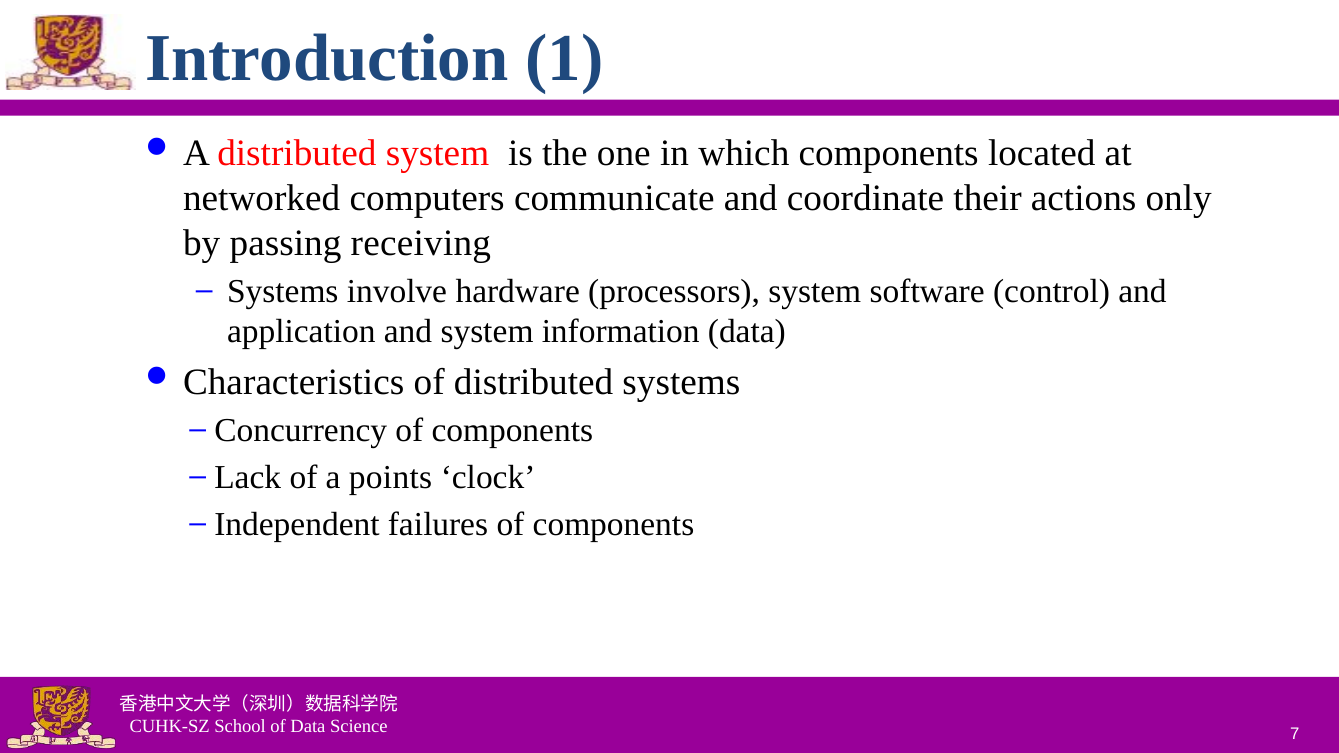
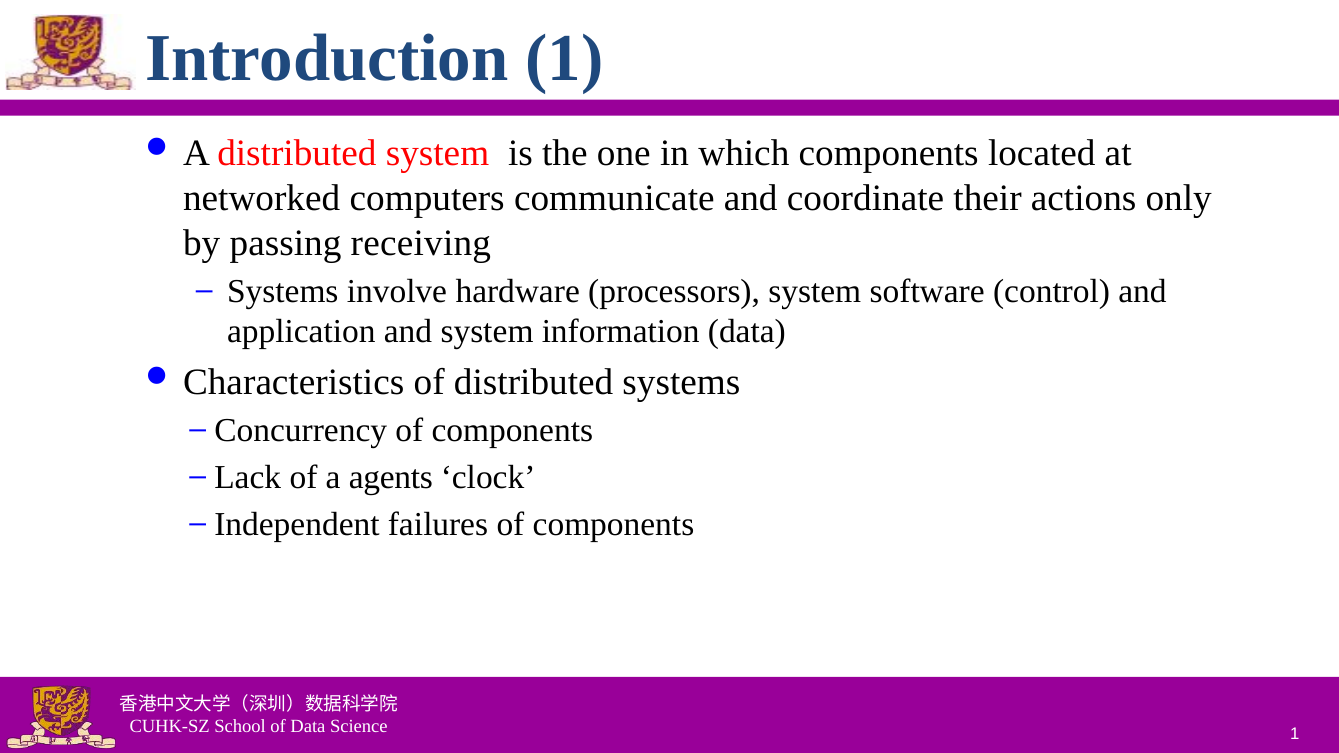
points: points -> agents (391, 478)
7: 7 -> 1 (1295, 735)
